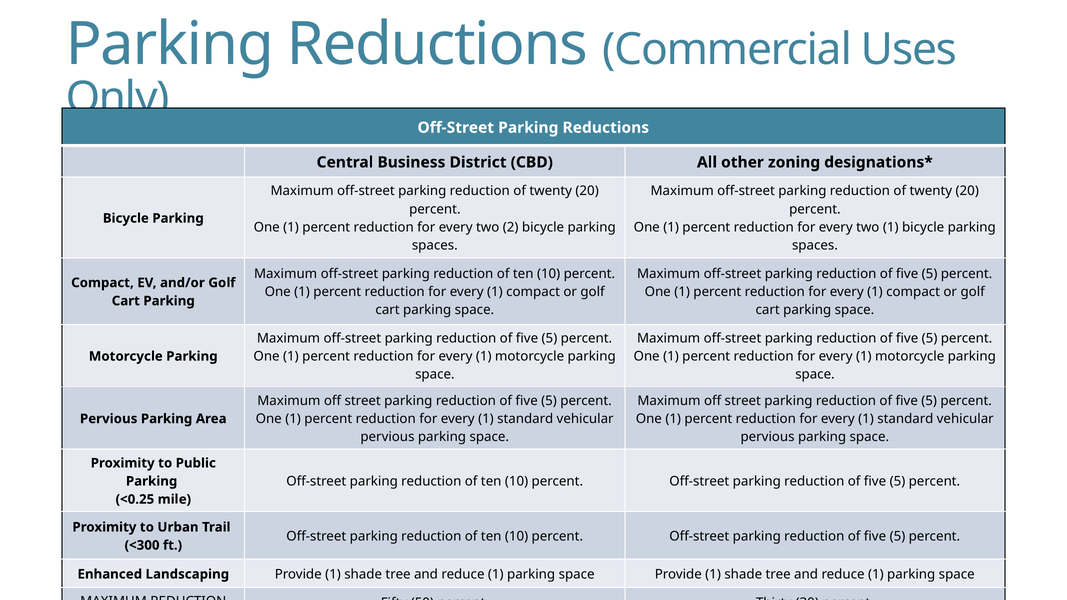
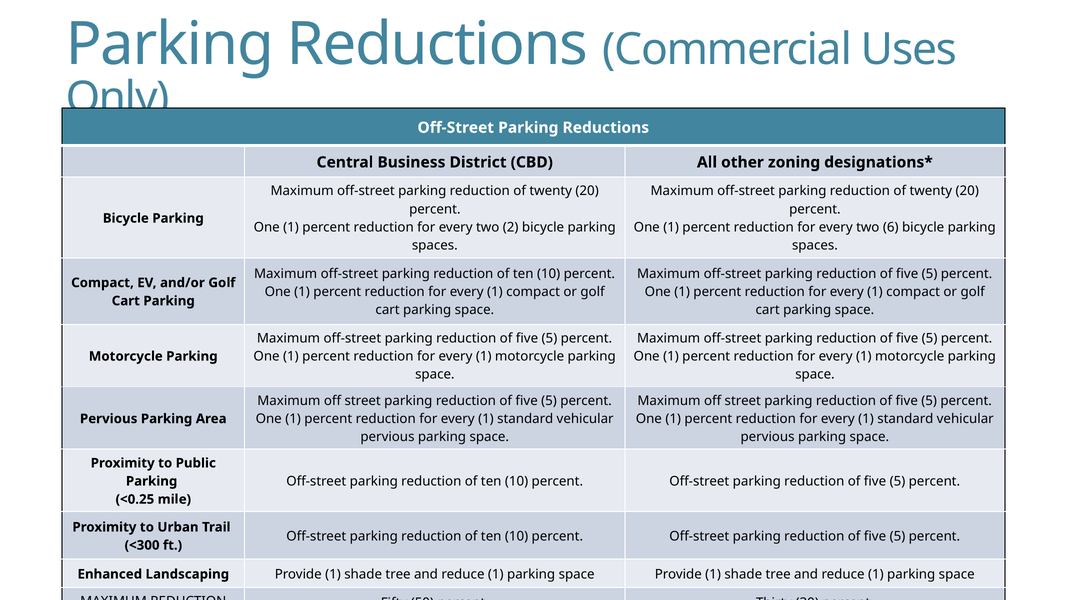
two 1: 1 -> 6 (891, 227)
